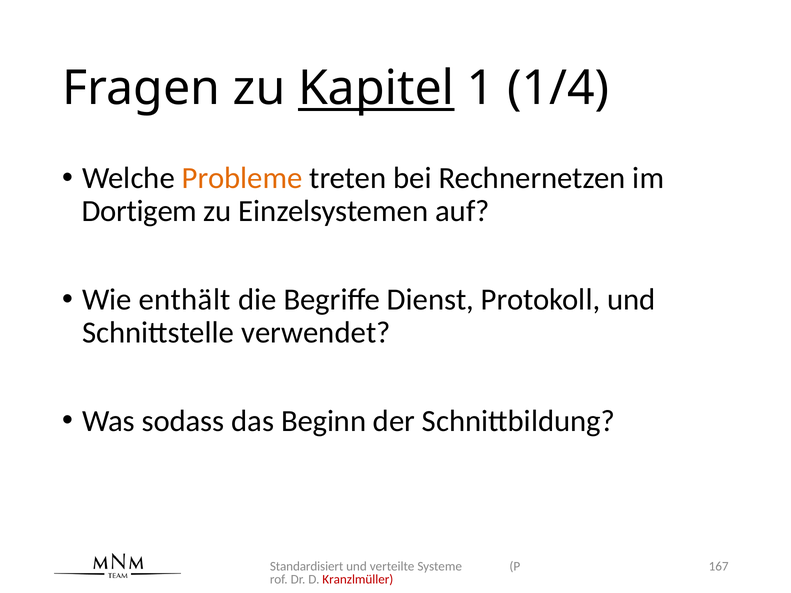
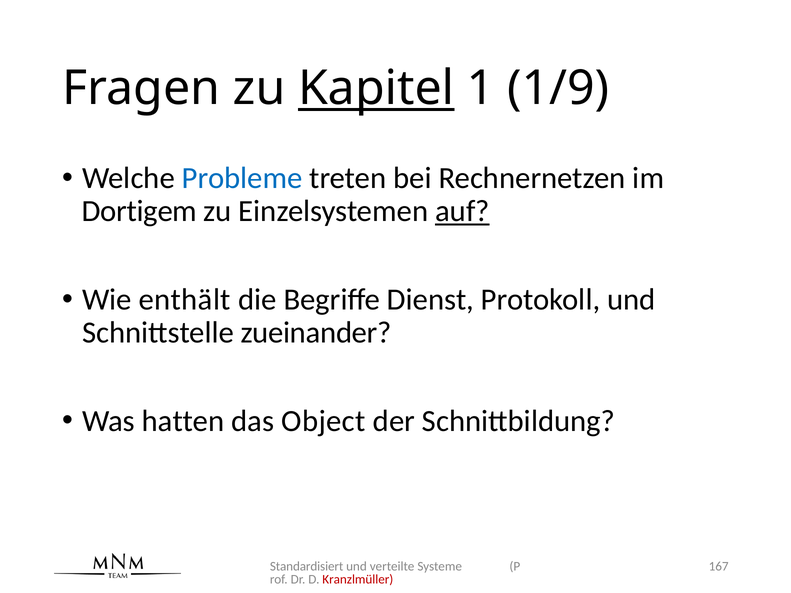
1/4: 1/4 -> 1/9 (558, 89)
Probleme colour: orange -> blue (242, 178)
auf underline: none -> present (462, 211)
verwendet: verwendet -> zueinander (316, 333)
sodass: sodass -> hatten (183, 421)
Beginn: Beginn -> Object (323, 421)
